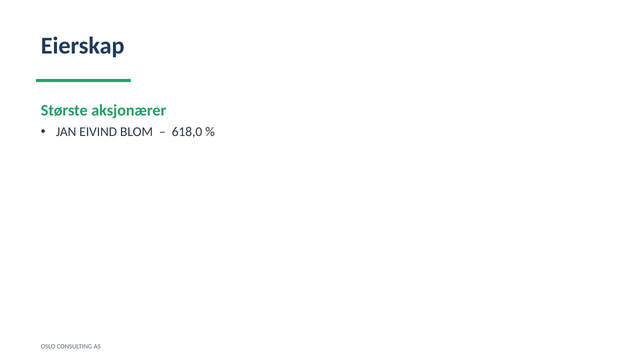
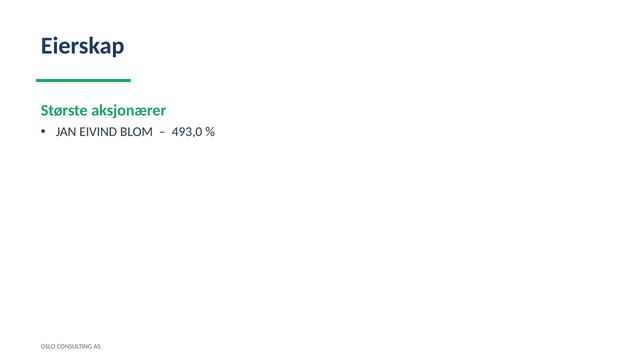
618,0: 618,0 -> 493,0 (187, 132)
